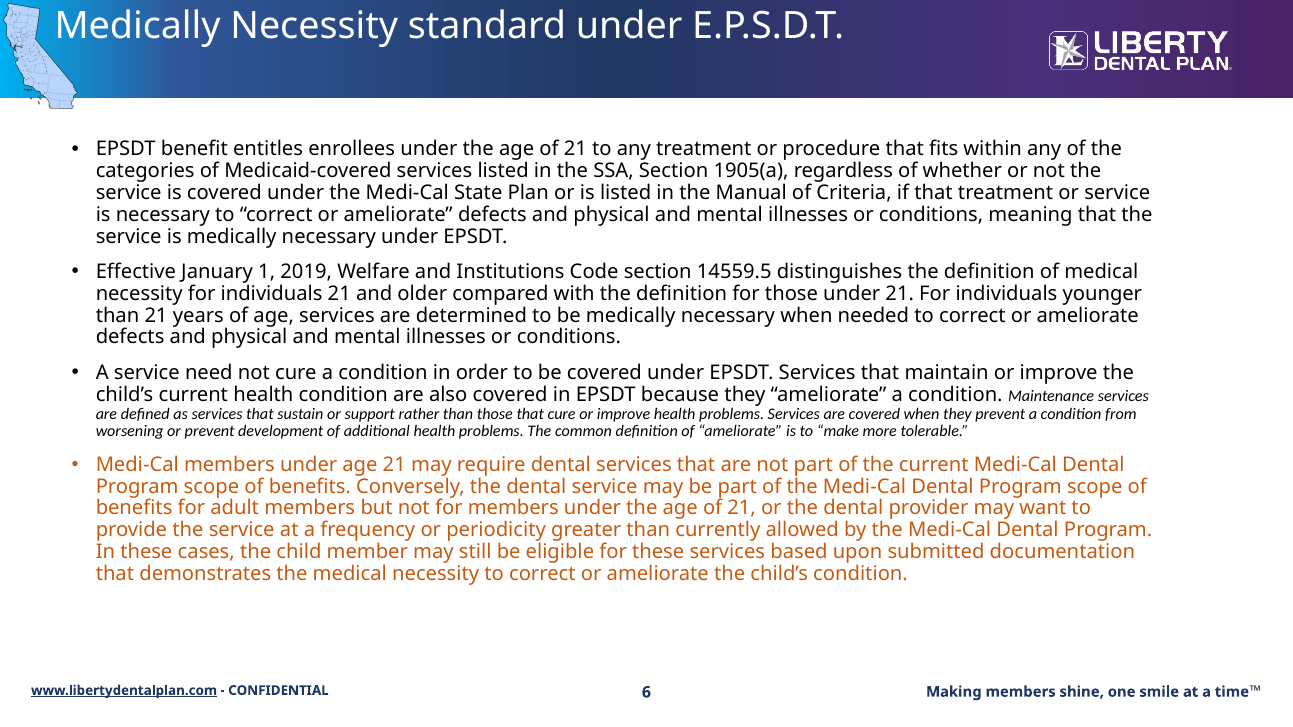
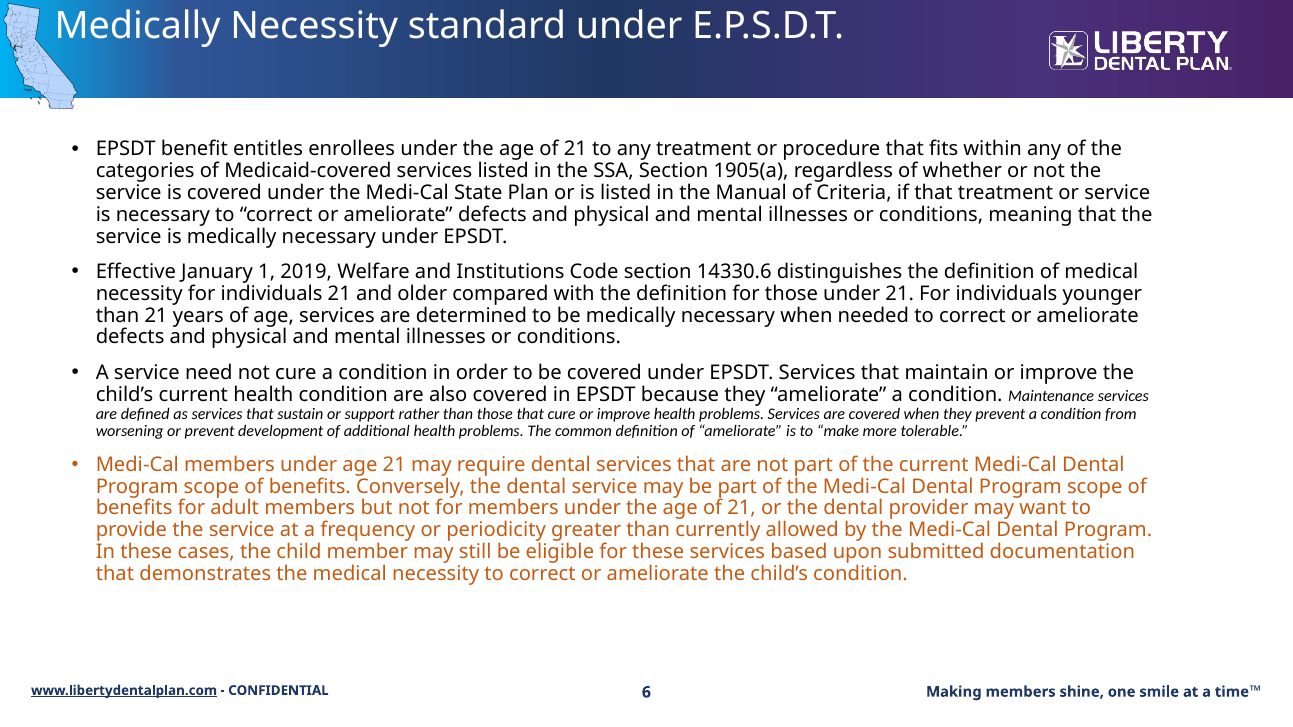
14559.5: 14559.5 -> 14330.6 (734, 272)
